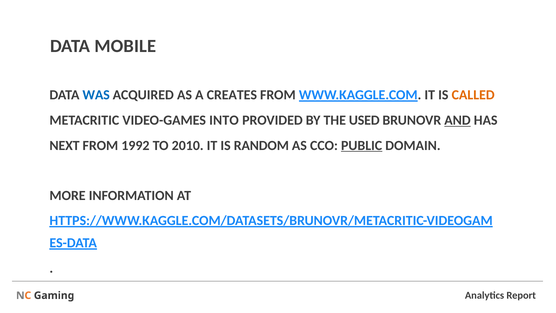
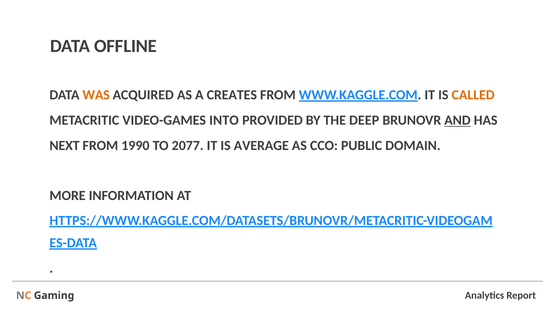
MOBILE: MOBILE -> OFFLINE (126, 46)
WAS colour: blue -> orange (96, 95)
USED: USED -> DEEP (364, 120)
1992: 1992 -> 1990 (135, 145)
2010: 2010 -> 2077 (188, 145)
RANDOM: RANDOM -> AVERAGE (261, 145)
PUBLIC underline: present -> none (362, 145)
